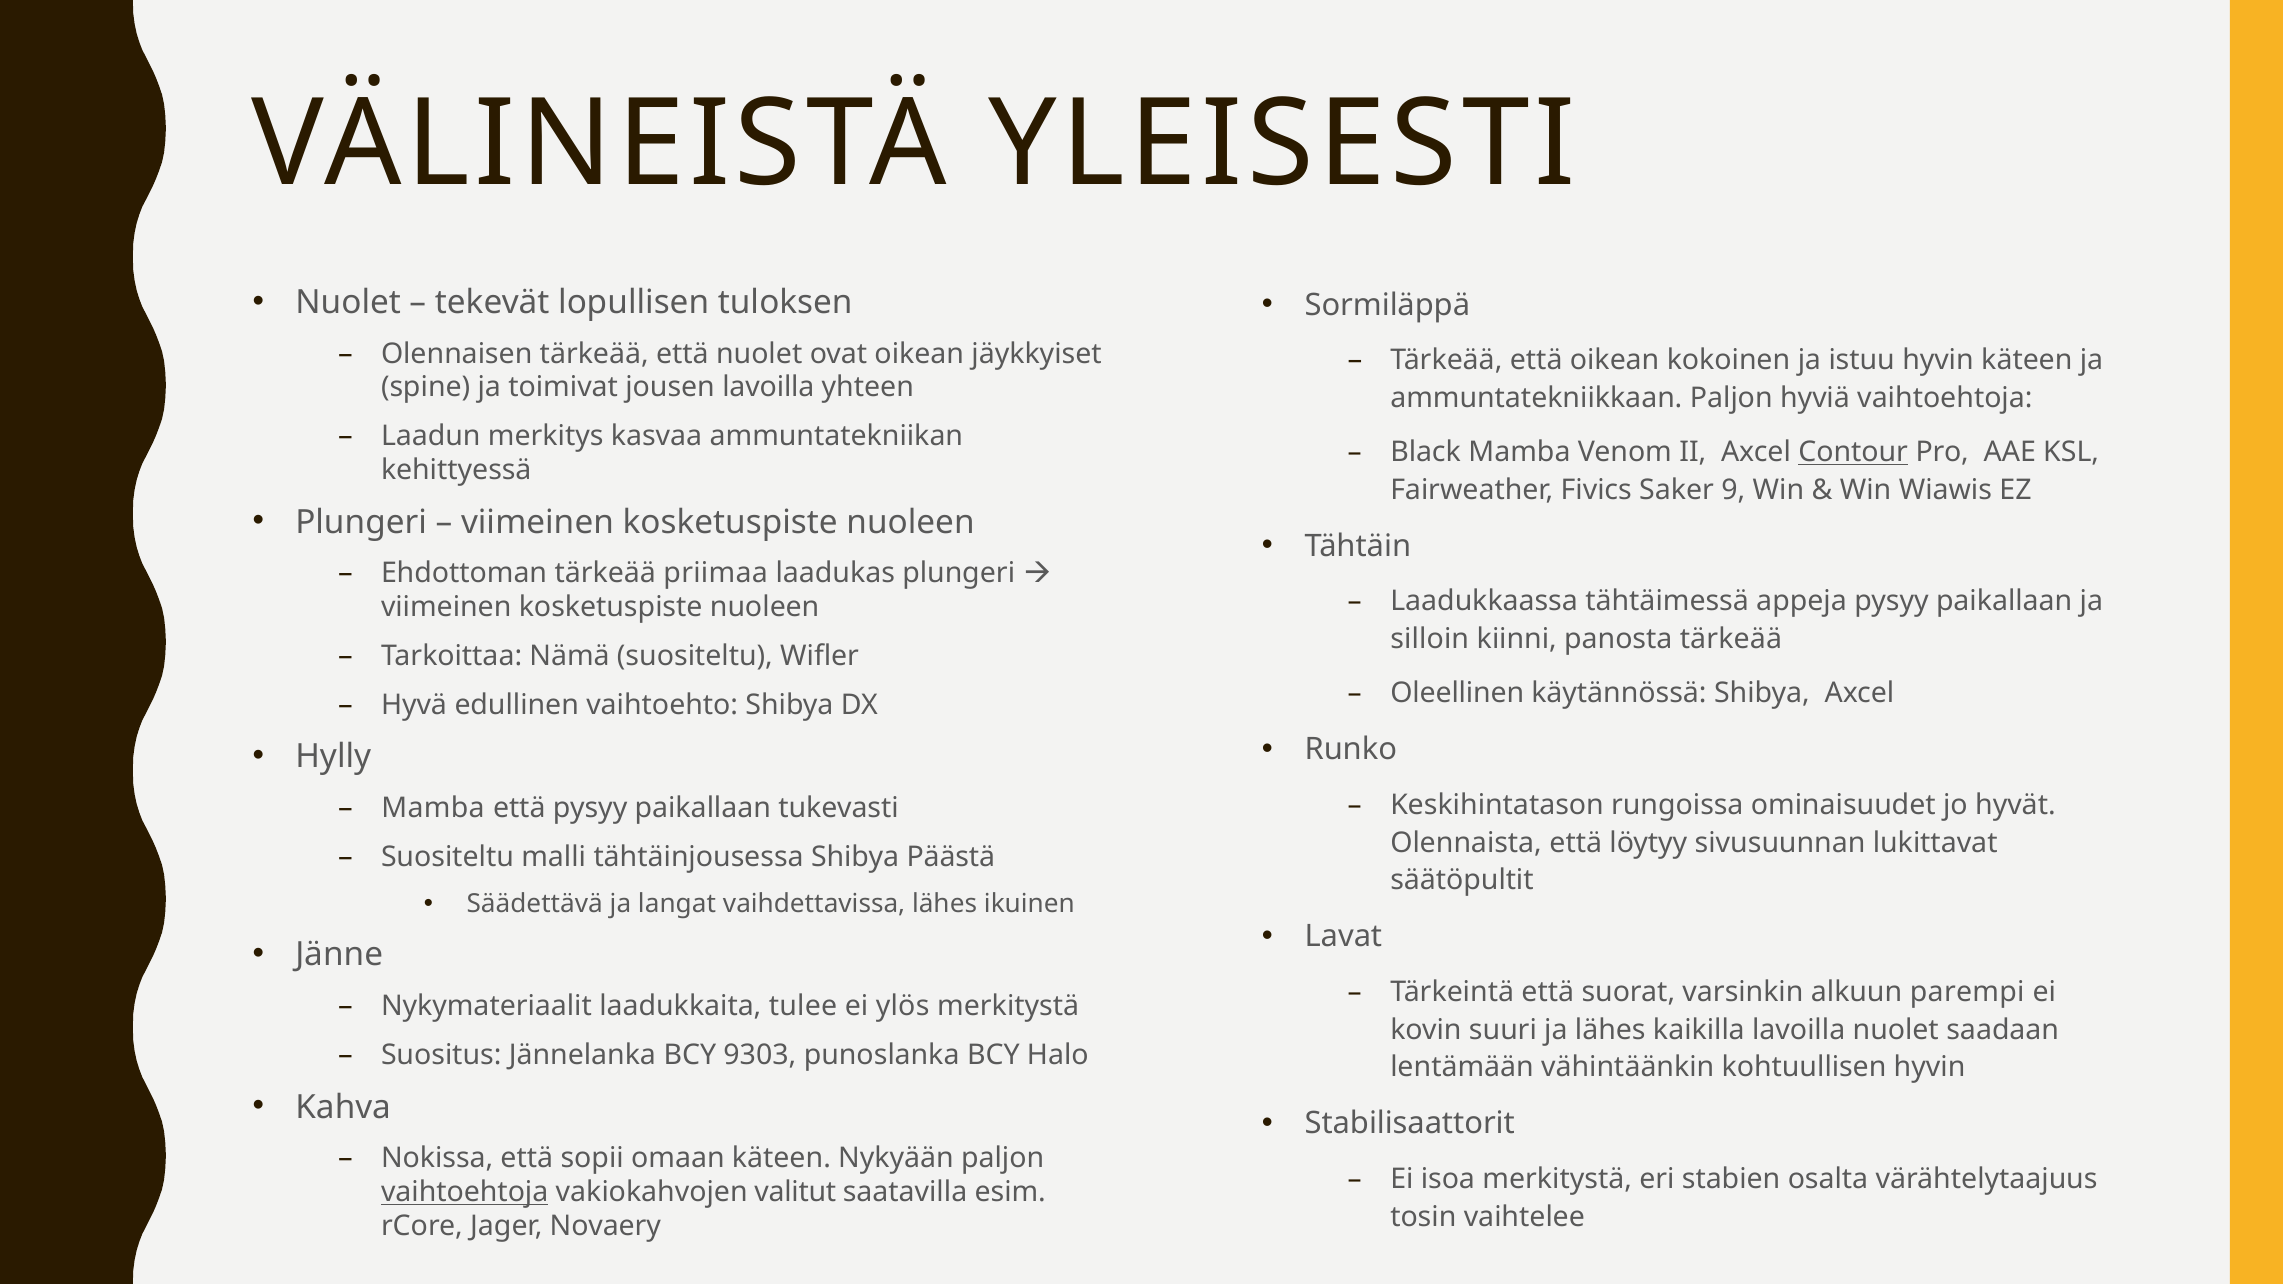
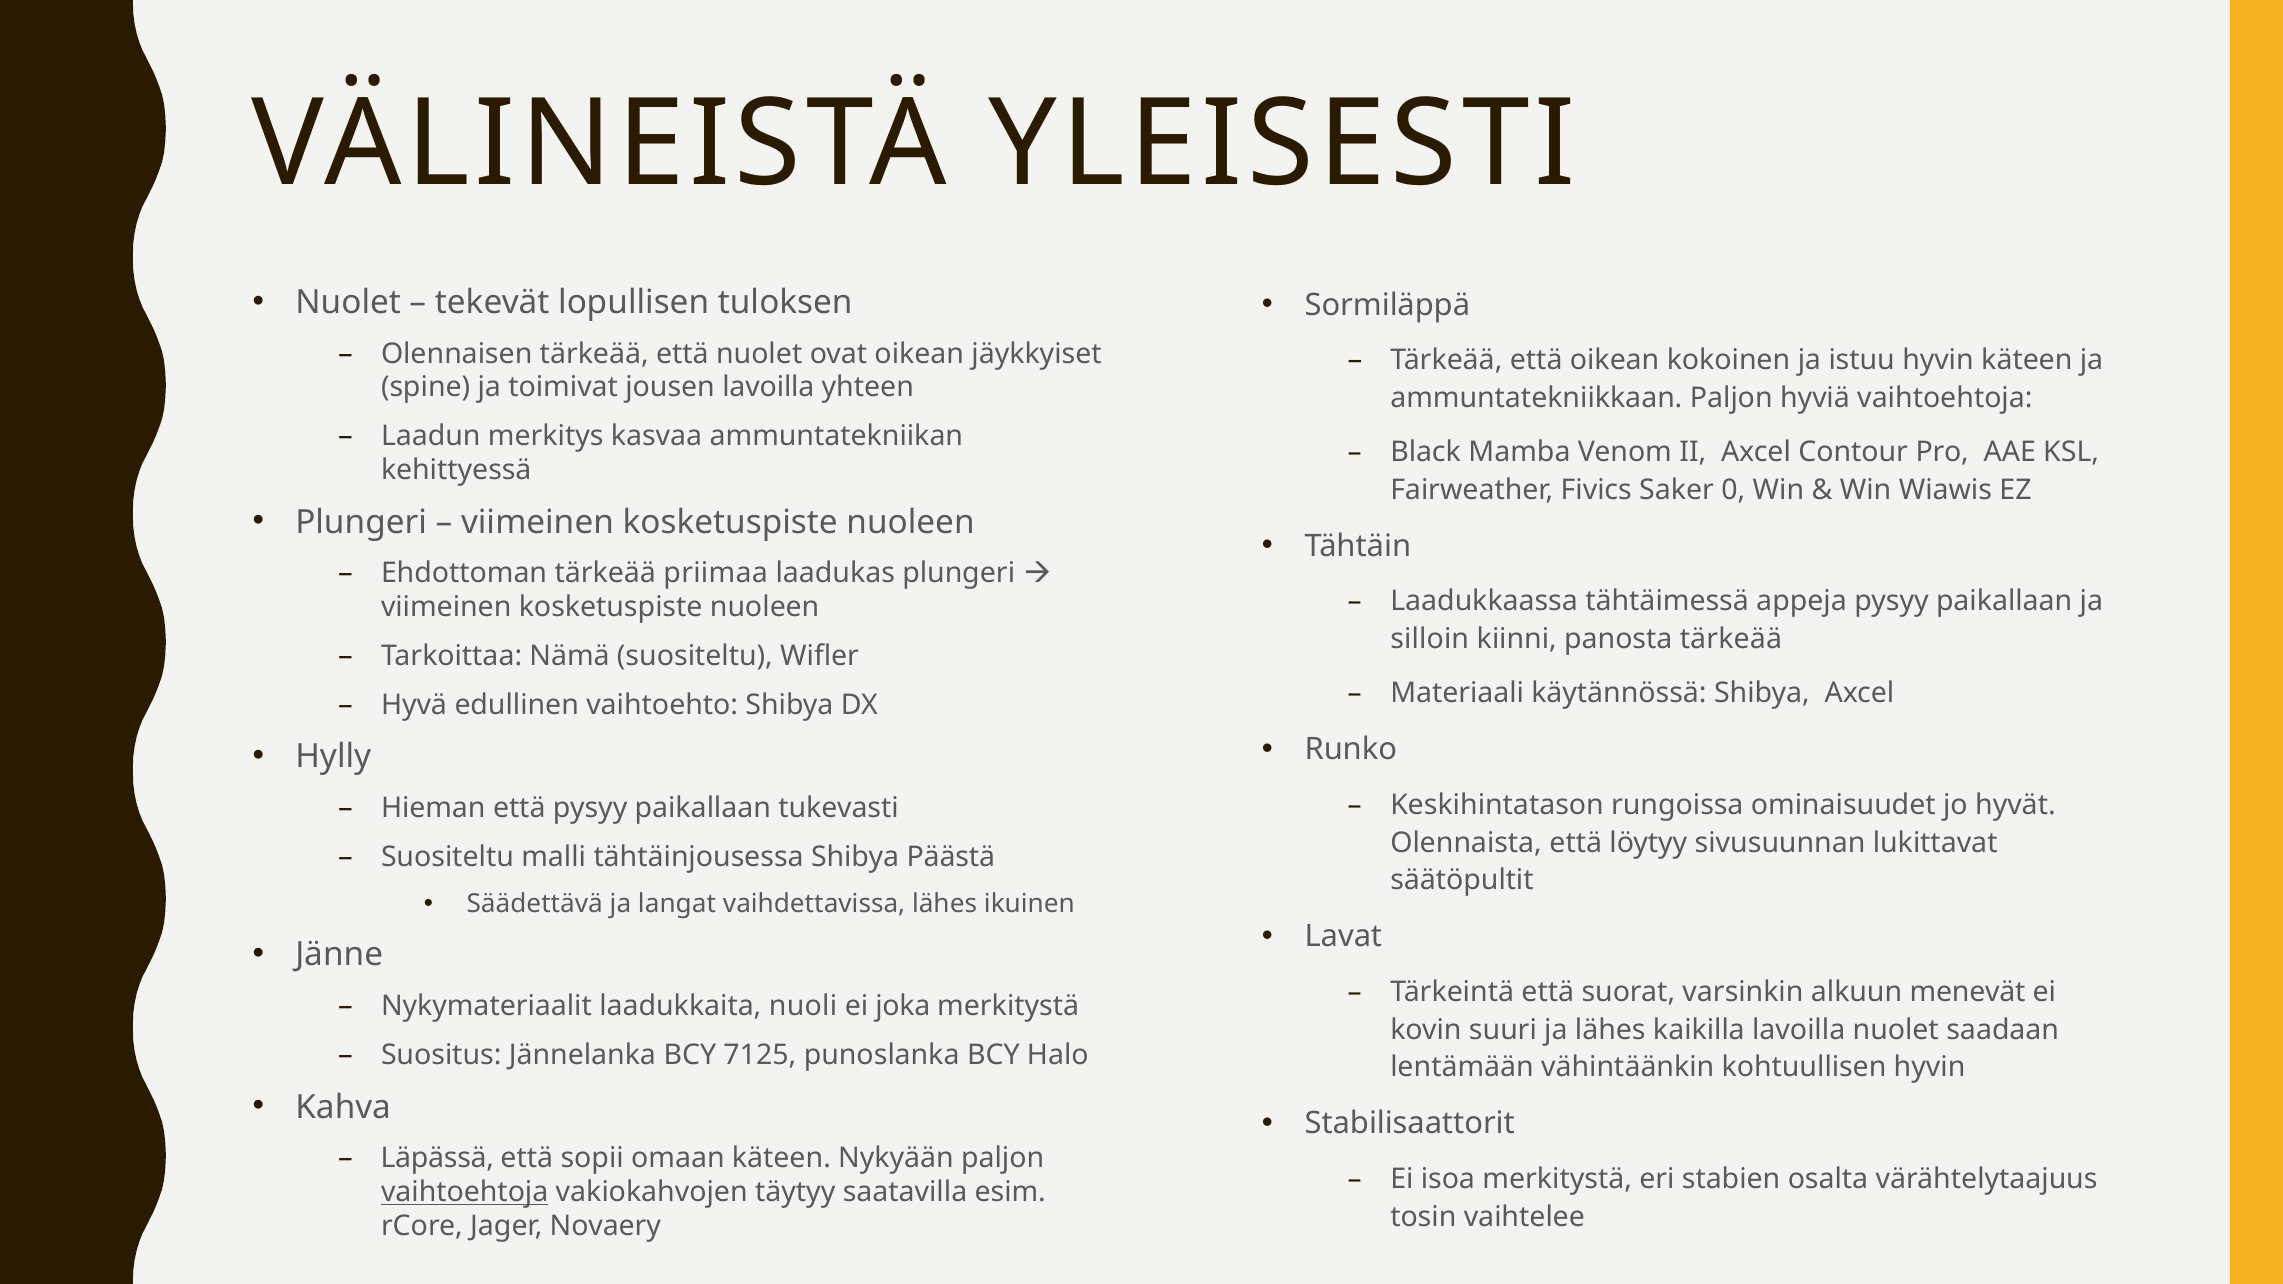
Contour underline: present -> none (1853, 452)
9: 9 -> 0 (1733, 490)
Oleellinen: Oleellinen -> Materiaali (1457, 694)
Mamba: Mamba -> Hieman (433, 808)
parempi: parempi -> menevät (1968, 992)
tulee: tulee -> nuoli (803, 1006)
ylös: ylös -> joka (903, 1006)
9303: 9303 -> 7125 (760, 1055)
Nokissa: Nokissa -> Läpässä (437, 1159)
valitut: valitut -> täytyy (795, 1192)
